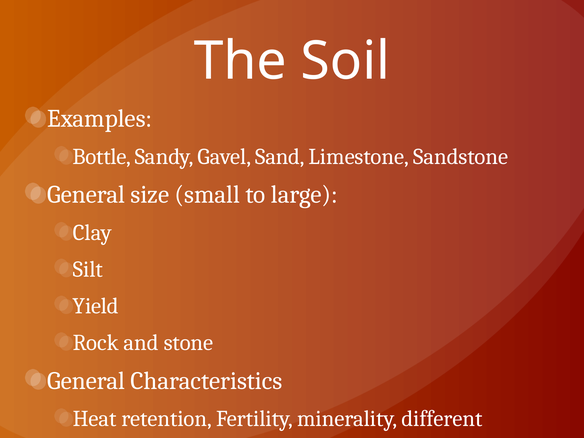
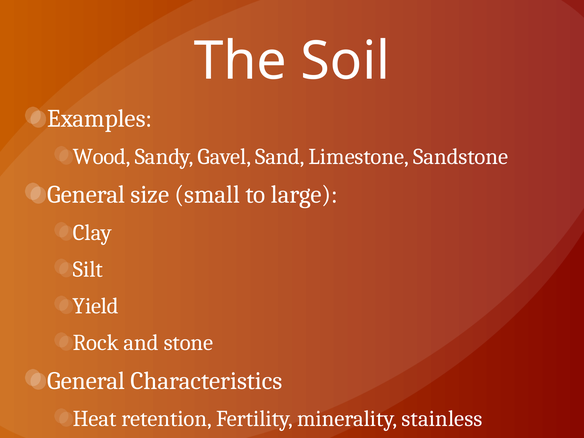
Bottle: Bottle -> Wood (102, 157)
different: different -> stainless (442, 419)
